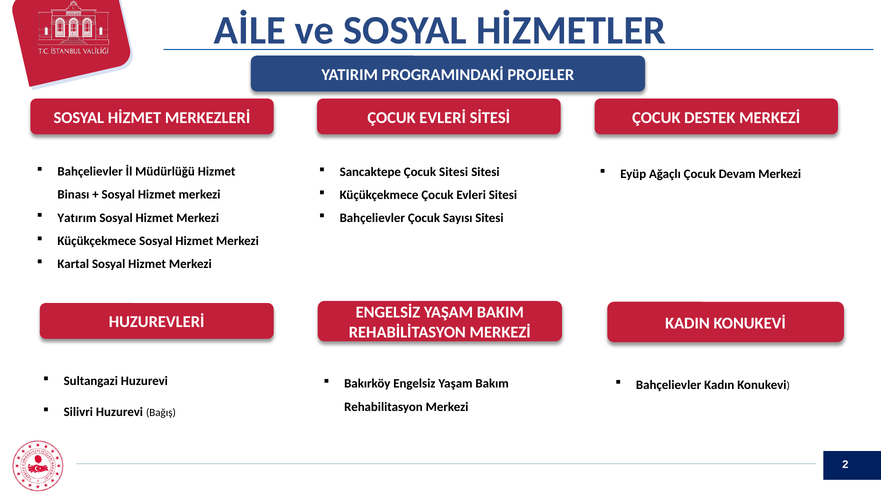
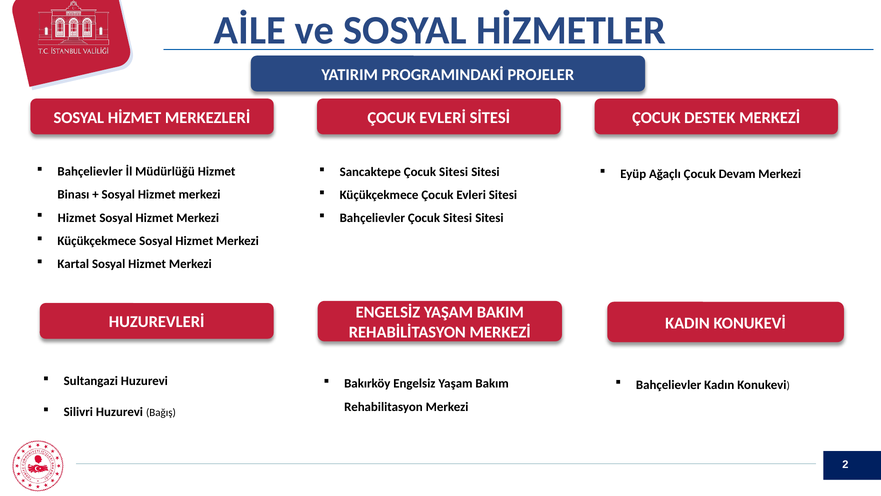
Yatırım: Yatırım -> Hizmet (77, 218)
Bahçelievler Çocuk Sayısı: Sayısı -> Sitesi (458, 218)
